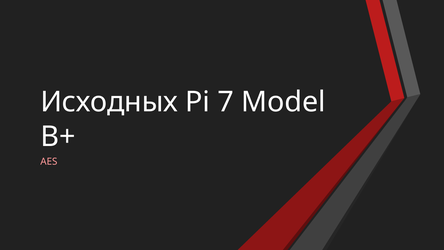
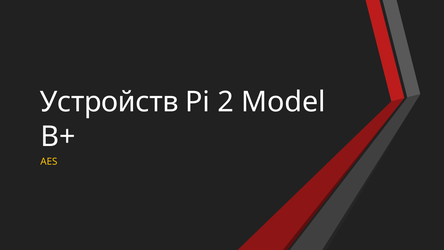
Исходных: Исходных -> Устройств (109, 102)
7: 7 -> 2 (226, 102)
AES colour: pink -> yellow (49, 161)
